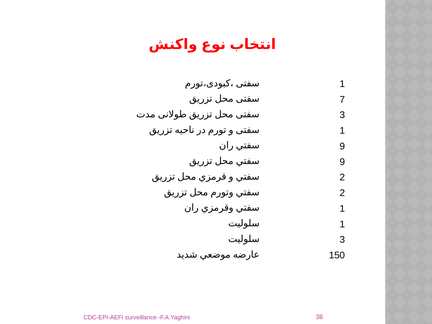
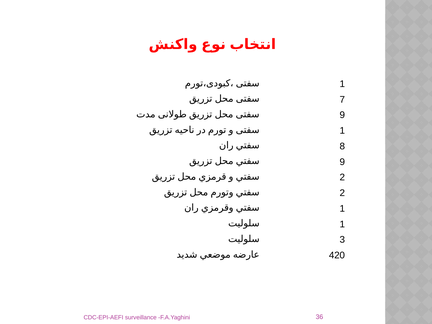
3: 3 -> 9 (342, 115)
9: 9 -> 8 (342, 146)
150: 150 -> 420 (337, 255)
